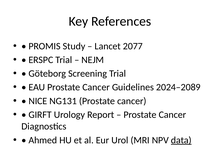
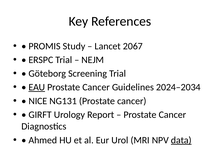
2077: 2077 -> 2067 (133, 46)
EAU underline: none -> present (37, 87)
2024–2089: 2024–2089 -> 2024–2034 (178, 87)
